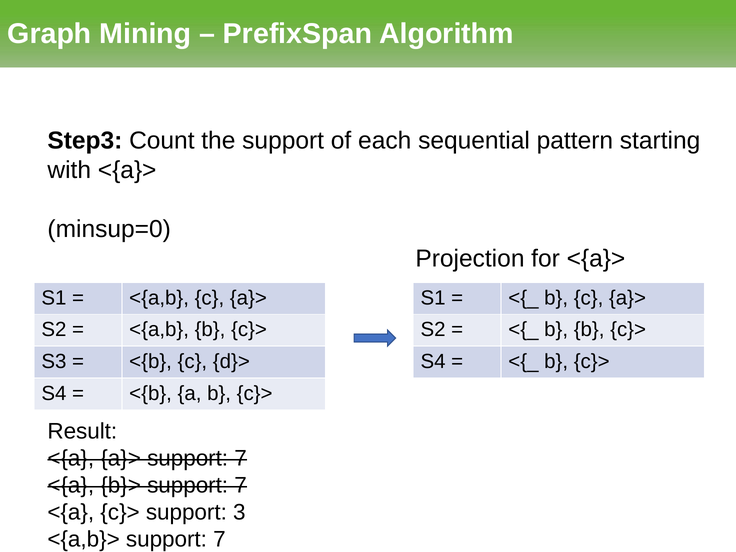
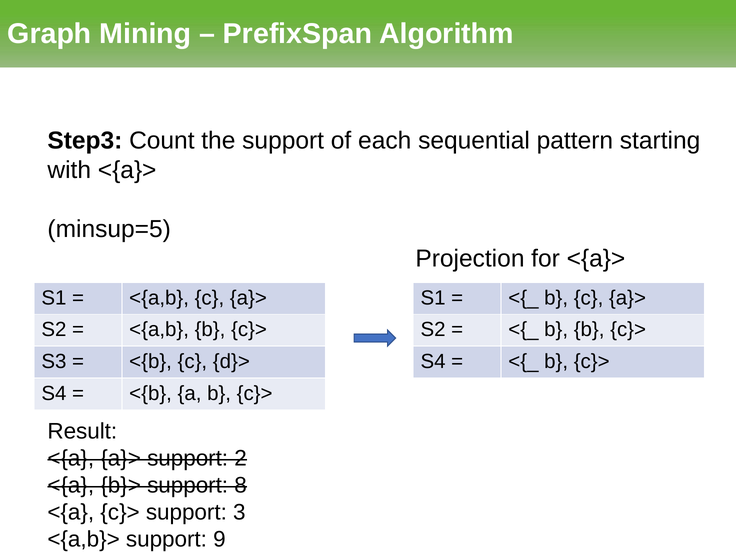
minsup=0: minsup=0 -> minsup=5 (109, 229)
a}> support 7: 7 -> 2 (241, 458)
b}> support 7: 7 -> 8 (241, 485)
<{a,b}> support 7: 7 -> 9 (219, 539)
